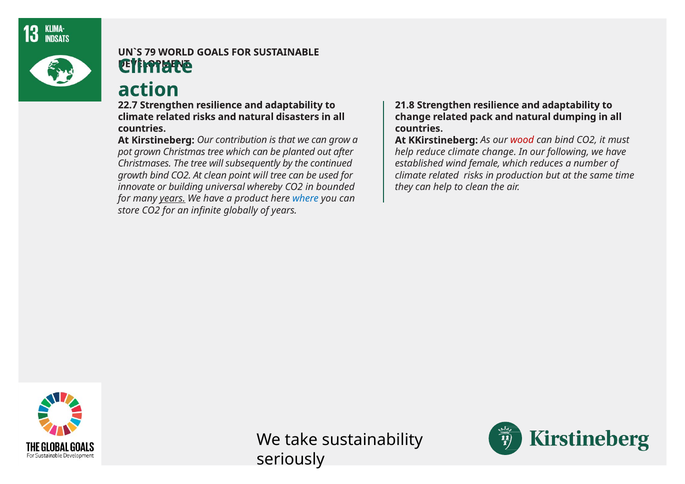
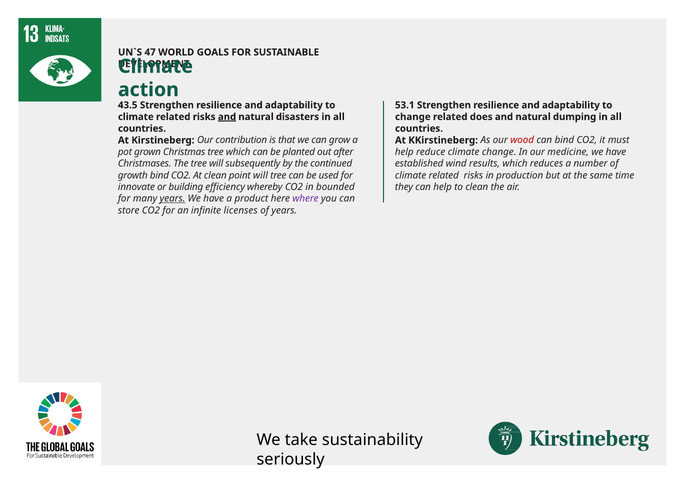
79: 79 -> 47 (150, 52)
22.7: 22.7 -> 43.5 (128, 105)
21.8: 21.8 -> 53.1 (405, 105)
and underline: none -> present (227, 117)
pack: pack -> does (481, 117)
following: following -> medicine (568, 152)
female: female -> results (485, 164)
universal: universal -> efficiency (225, 187)
where colour: blue -> purple (306, 199)
globally: globally -> licenses (241, 211)
